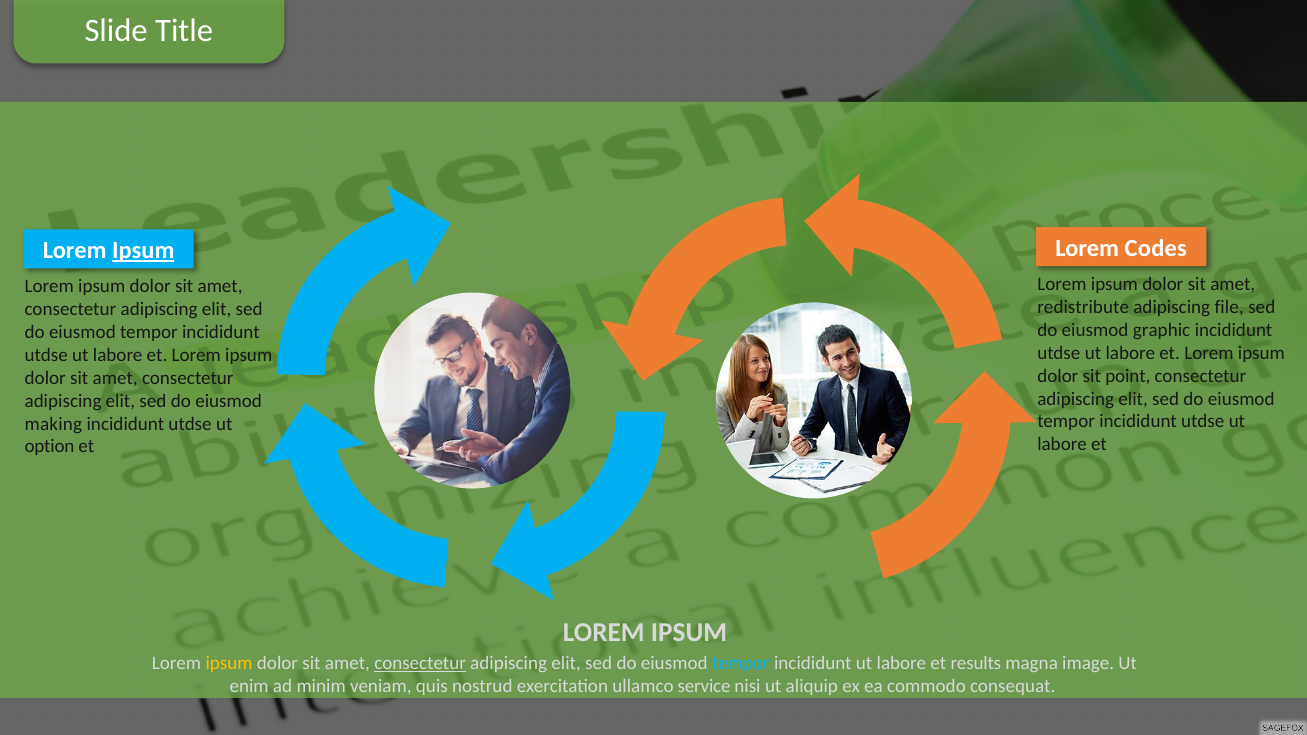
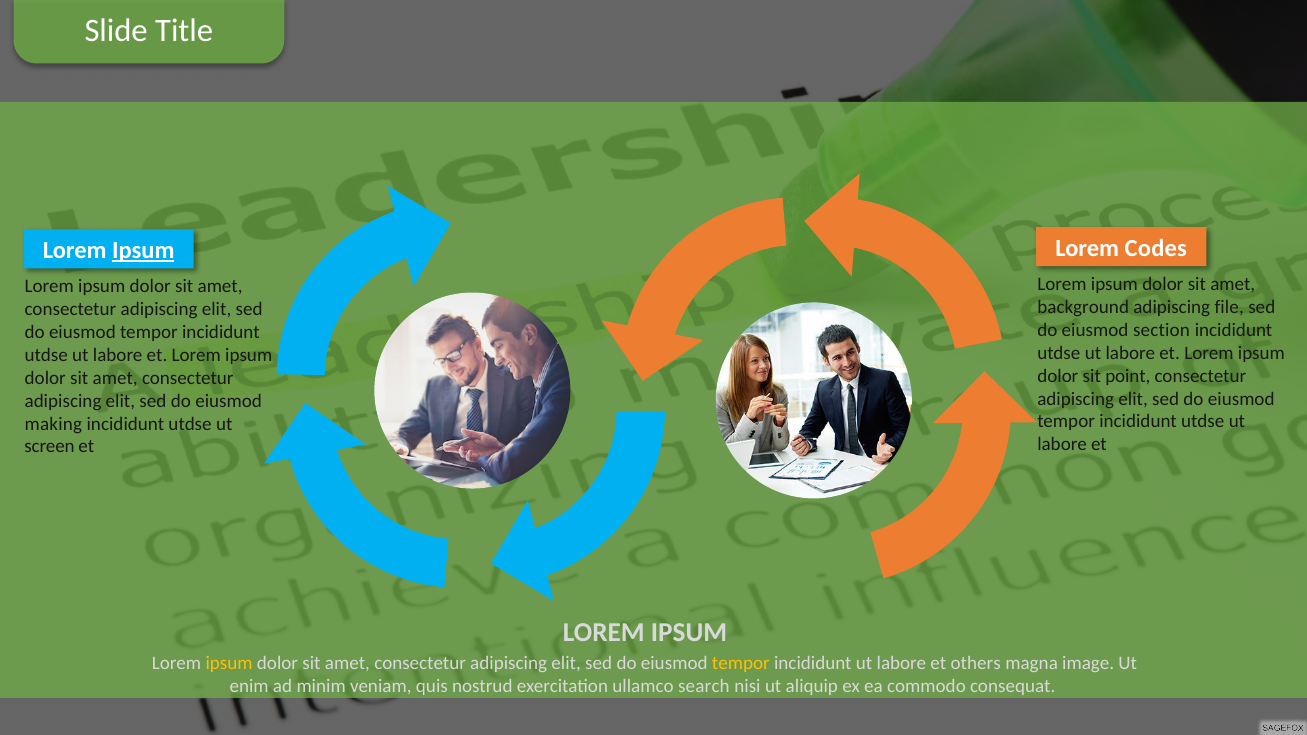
redistribute: redistribute -> background (1083, 307)
graphic: graphic -> section (1161, 330)
option: option -> screen (49, 447)
consectetur underline: present -> none (420, 663)
tempor colour: light blue -> yellow (741, 663)
results: results -> others (976, 663)
service: service -> search (704, 686)
